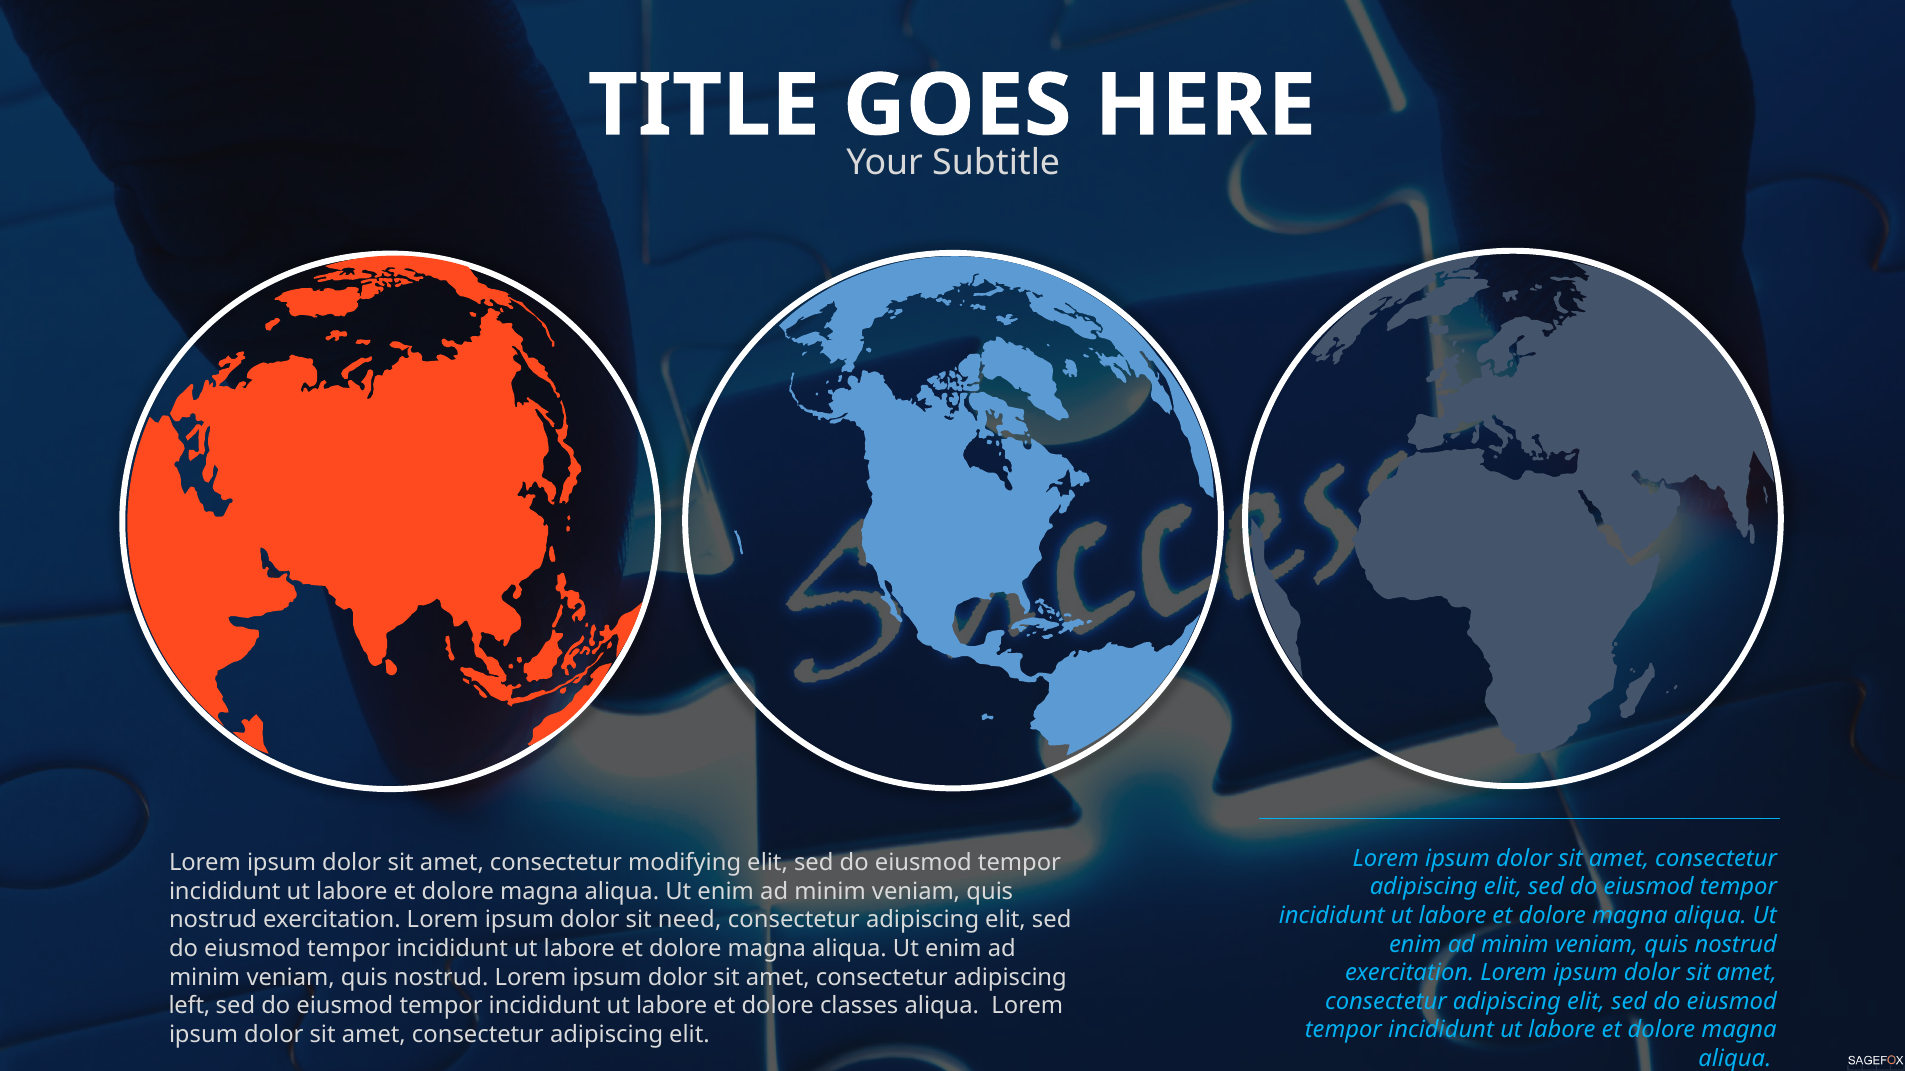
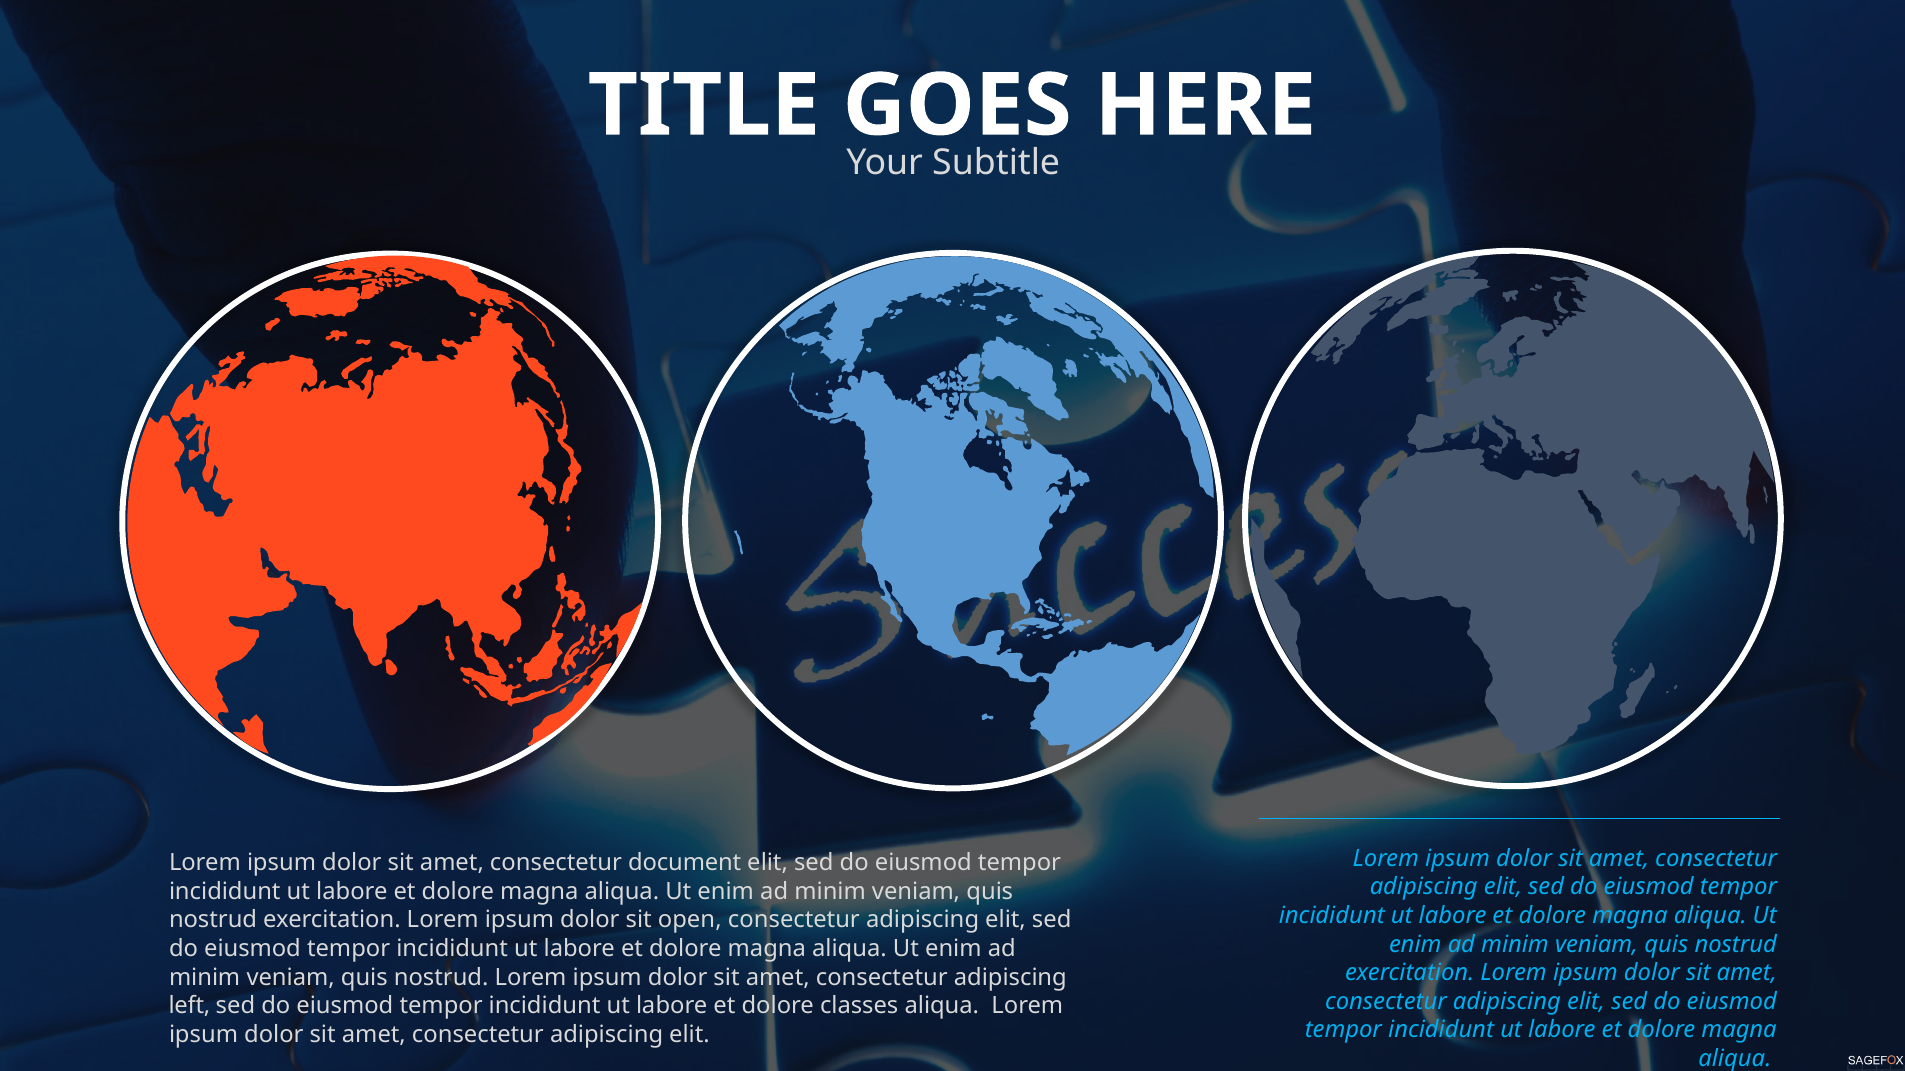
modifying: modifying -> document (685, 863)
need: need -> open (690, 921)
